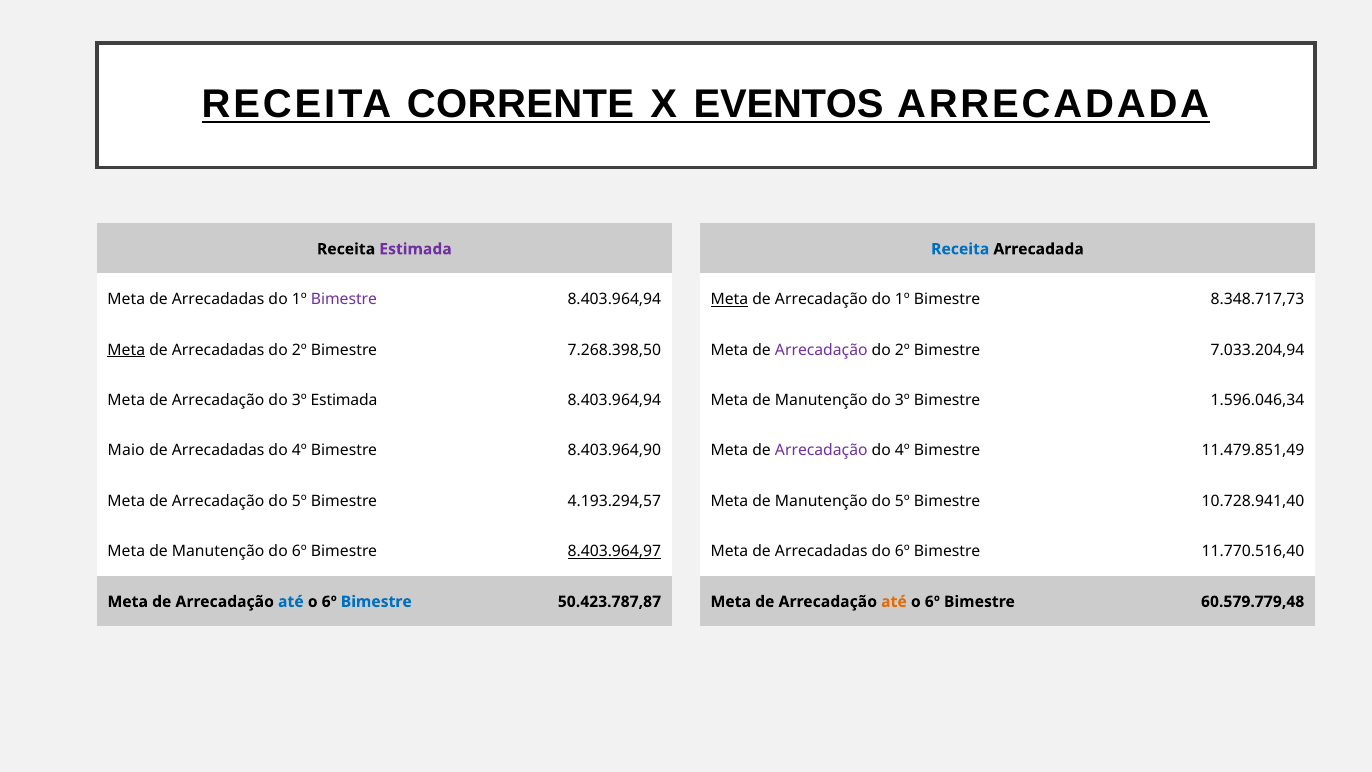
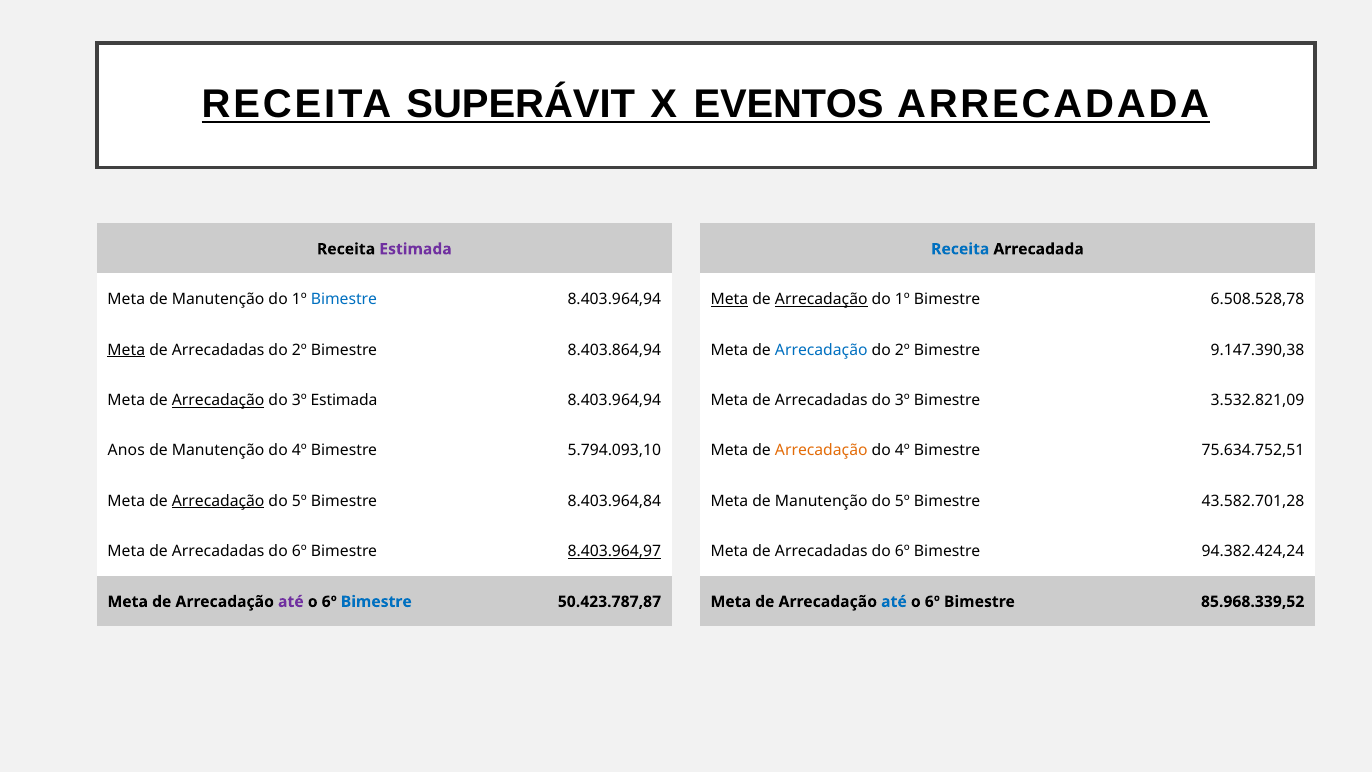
CORRENTE: CORRENTE -> SUPERÁVIT (521, 104)
Arrecadadas: Arrecadadas -> Manutenção (218, 299)
Bimestre colour: purple -> blue (344, 299)
Arrecadação underline: none -> present (821, 299)
8.348.717,73: 8.348.717,73 -> 6.508.528,78 (1258, 299)
7.268.398,50: 7.268.398,50 -> 8.403.864,94 (614, 350)
Arrecadação colour: purple -> blue (821, 350)
7.033.204,94: 7.033.204,94 -> 9.147.390,38 (1258, 350)
Arrecadação underline: none -> present (218, 400)
Manutenção: Manutenção -> Arrecadadas (821, 400)
1.596.046,34: 1.596.046,34 -> 3.532.821,09 (1258, 400)
Maio: Maio -> Anos (126, 450)
Arrecadadas: Arrecadadas -> Manutenção (218, 450)
8.403.964,90: 8.403.964,90 -> 5.794.093,10 (614, 450)
Arrecadação colour: purple -> orange (821, 450)
11.479.851,49: 11.479.851,49 -> 75.634.752,51 (1253, 450)
Arrecadação underline: none -> present (218, 501)
4.193.294,57: 4.193.294,57 -> 8.403.964,84 (614, 501)
10.728.941,40: 10.728.941,40 -> 43.582.701,28 (1253, 501)
Manutenção: Manutenção -> Arrecadadas (218, 551)
11.770.516,40: 11.770.516,40 -> 94.382.424,24 (1253, 551)
até colour: blue -> purple (291, 602)
até colour: orange -> blue (894, 602)
60.579.779,48: 60.579.779,48 -> 85.968.339,52 (1253, 602)
